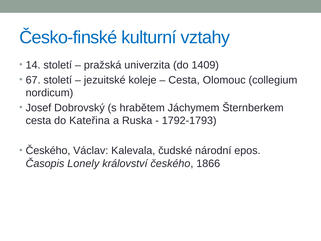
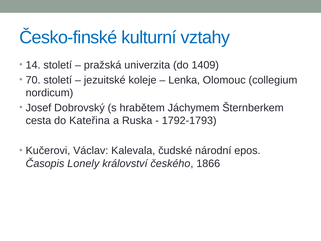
67: 67 -> 70 (33, 80)
Cesta: Cesta -> Lenka (184, 80)
Českého: Českého -> Kučerovi (48, 151)
